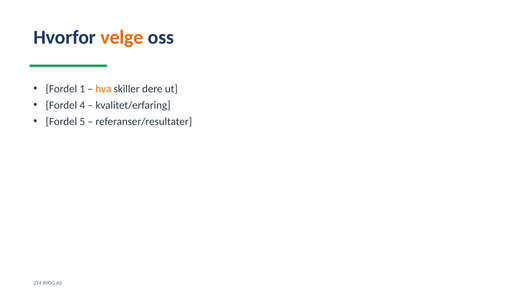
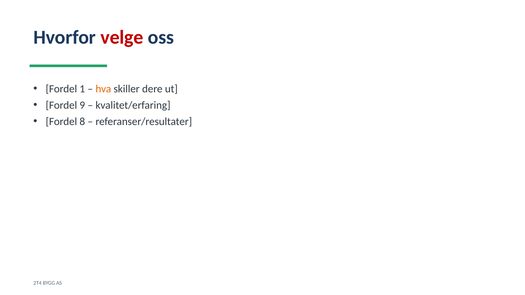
velge colour: orange -> red (122, 37)
4: 4 -> 9 (82, 105)
5: 5 -> 8 (82, 122)
